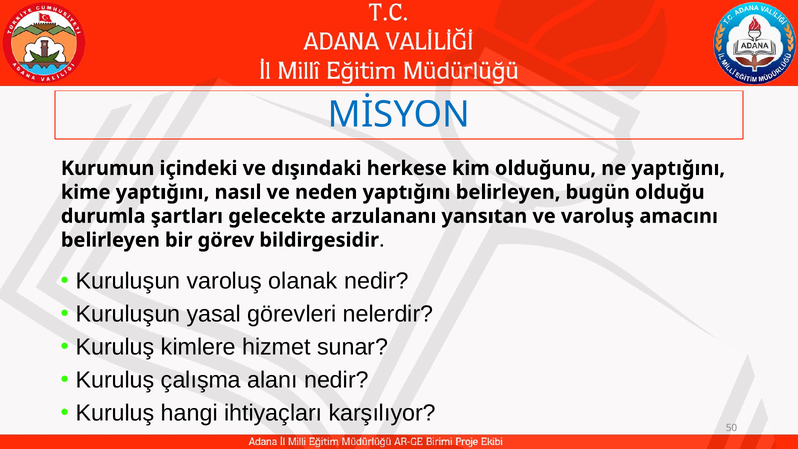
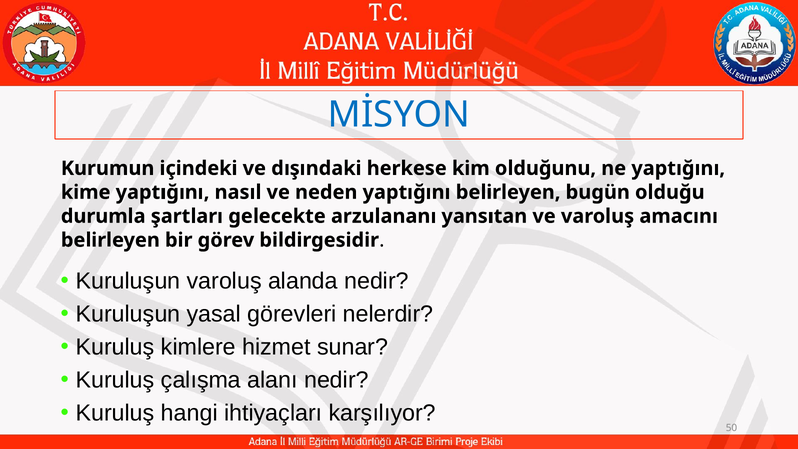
olanak: olanak -> alanda (303, 281)
